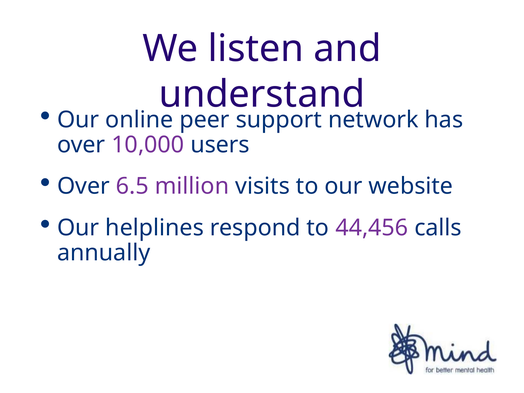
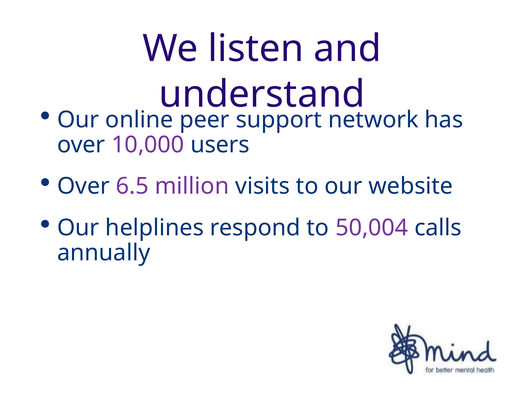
44,456: 44,456 -> 50,004 (372, 228)
